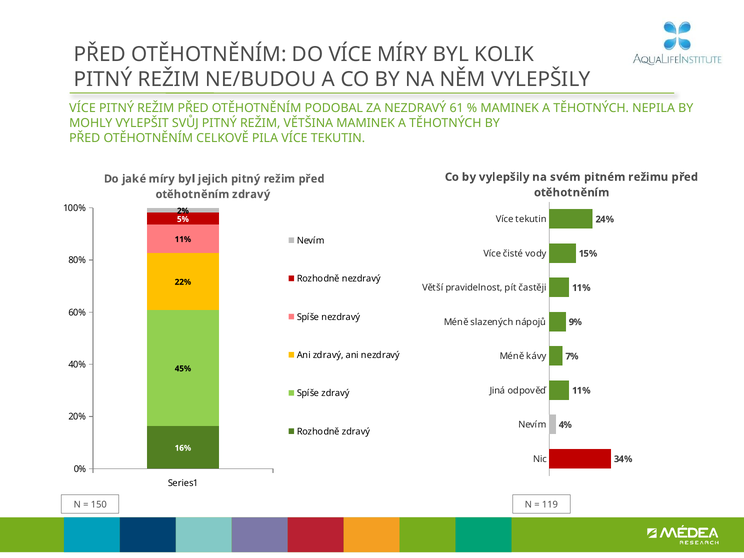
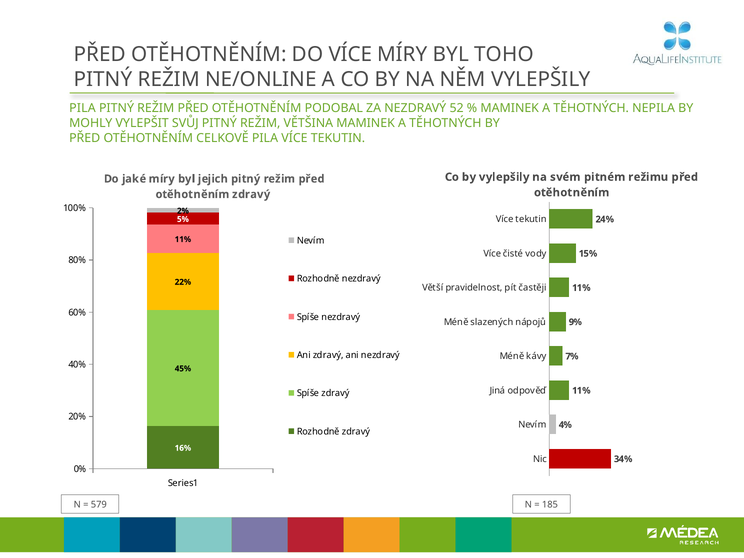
KOLIK: KOLIK -> TOHO (504, 55)
NE/BUDOU: NE/BUDOU -> NE/ONLINE (261, 79)
VÍCE: VÍCE -> PILA (82, 108)
61: 61 -> 52 (457, 108)
150: 150 -> 579 (99, 504)
119: 119 -> 185 (550, 504)
